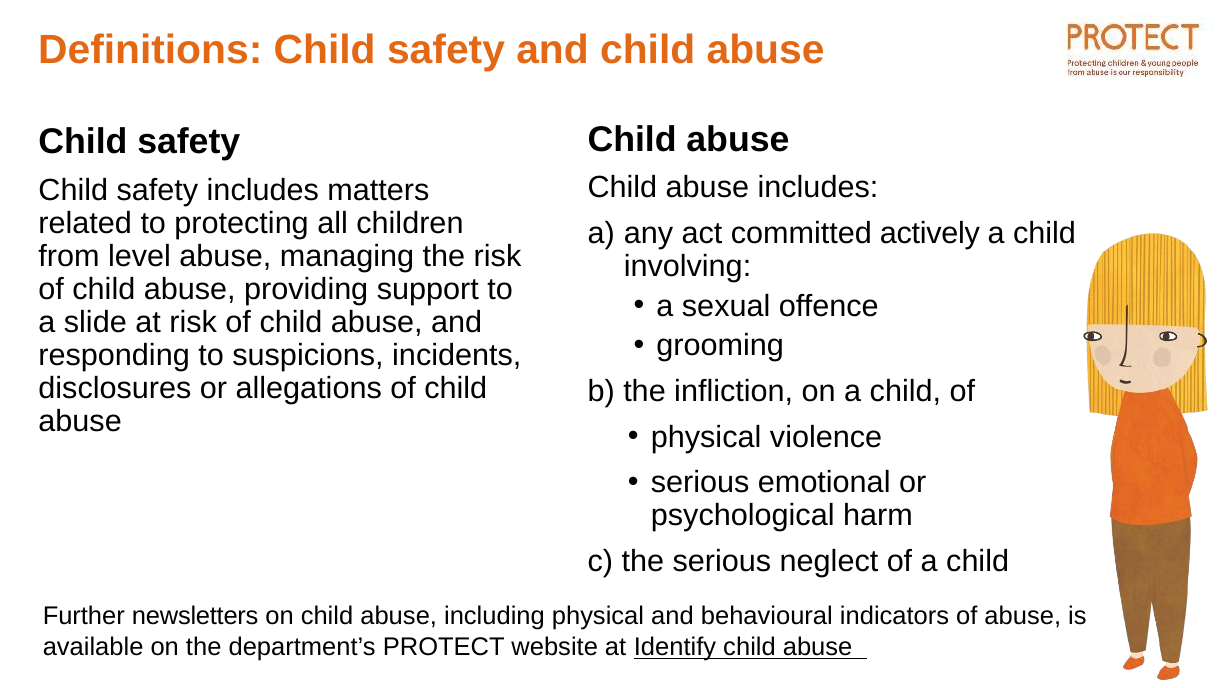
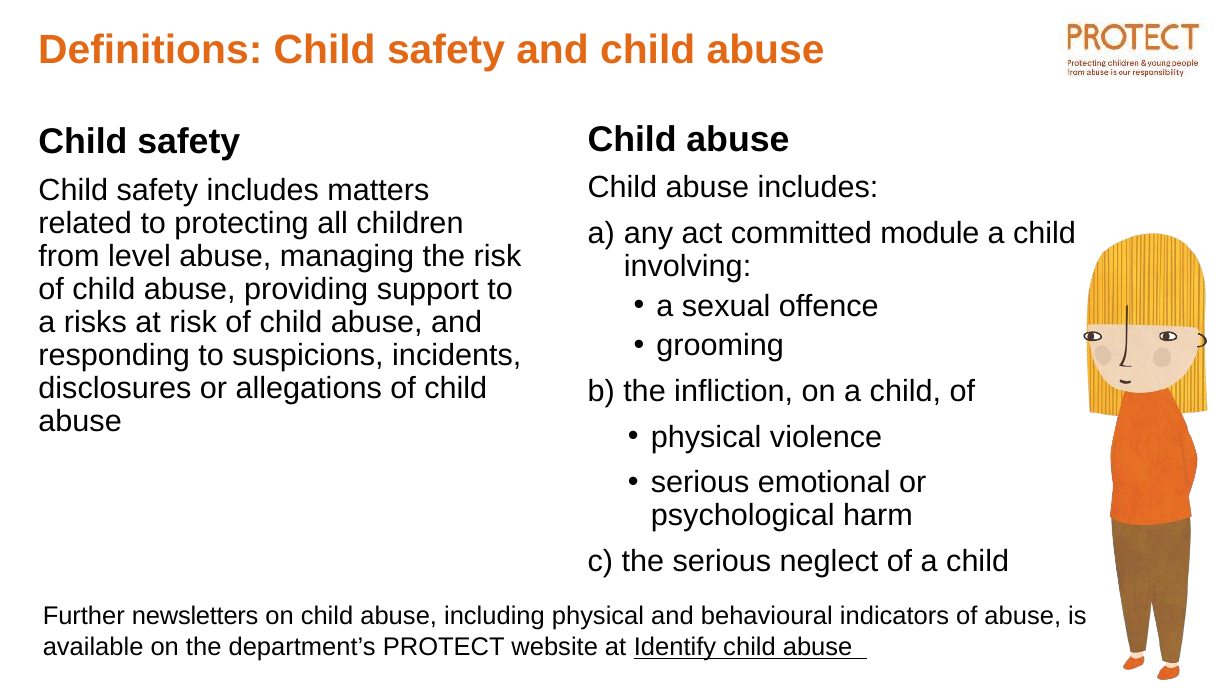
actively: actively -> module (930, 234)
slide: slide -> risks (95, 323)
